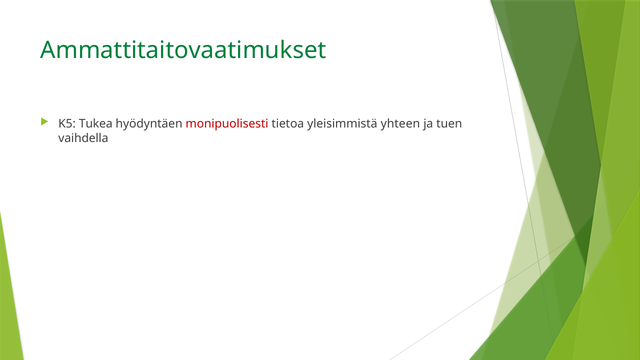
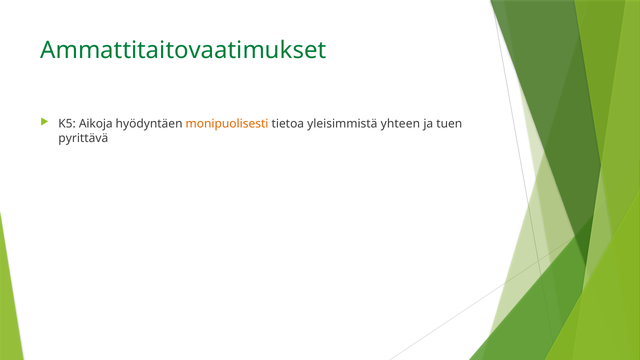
Tukea: Tukea -> Aikoja (96, 124)
monipuolisesti colour: red -> orange (227, 124)
vaihdella: vaihdella -> pyrittävä (83, 138)
